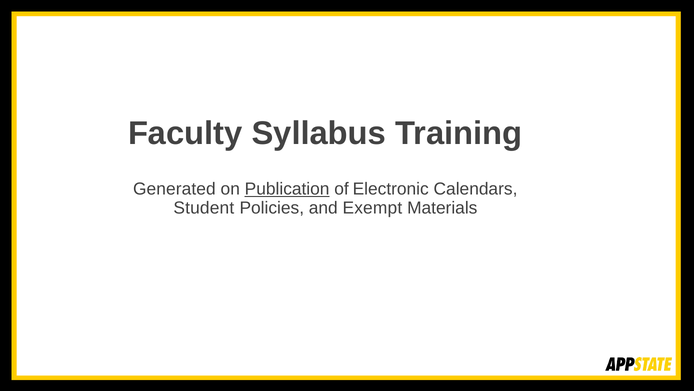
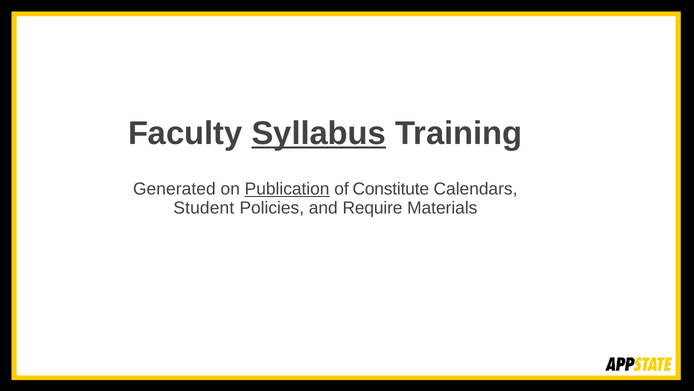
Syllabus underline: none -> present (319, 133)
Electronic: Electronic -> Constitute (391, 189)
Exempt: Exempt -> Require (373, 208)
